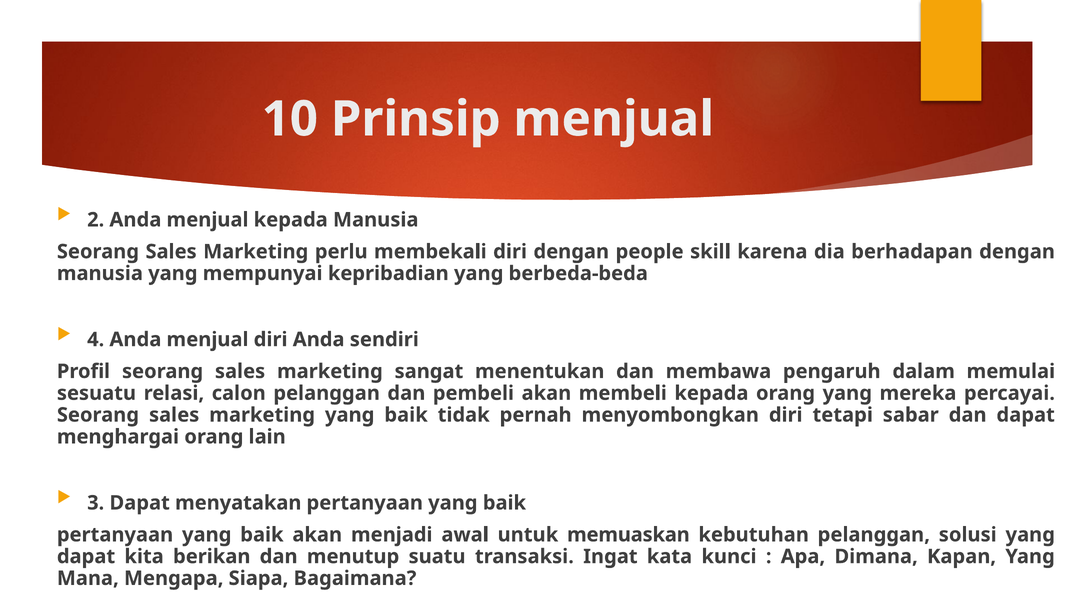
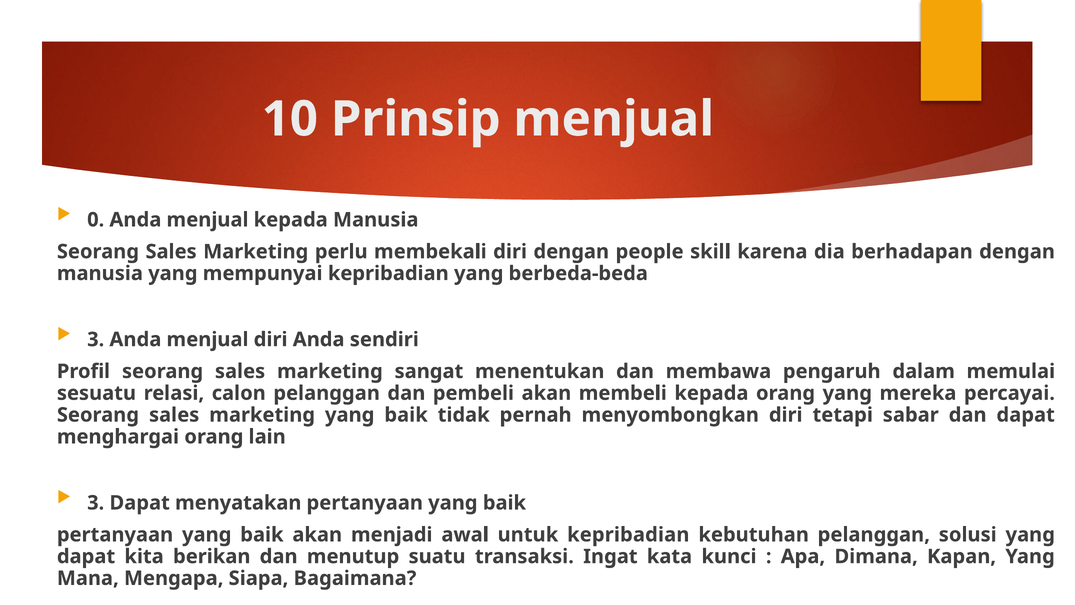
2: 2 -> 0 (96, 220)
4: 4 -> 3 (96, 339)
untuk memuaskan: memuaskan -> kepribadian (628, 534)
